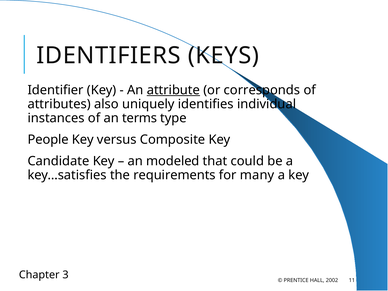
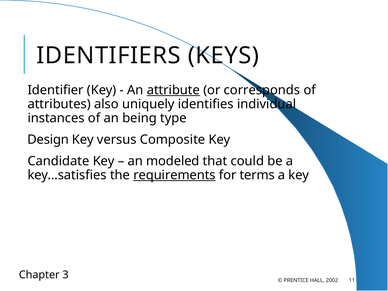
terms: terms -> being (140, 118)
People: People -> Design (48, 140)
requirements underline: none -> present (174, 175)
many: many -> terms (257, 175)
